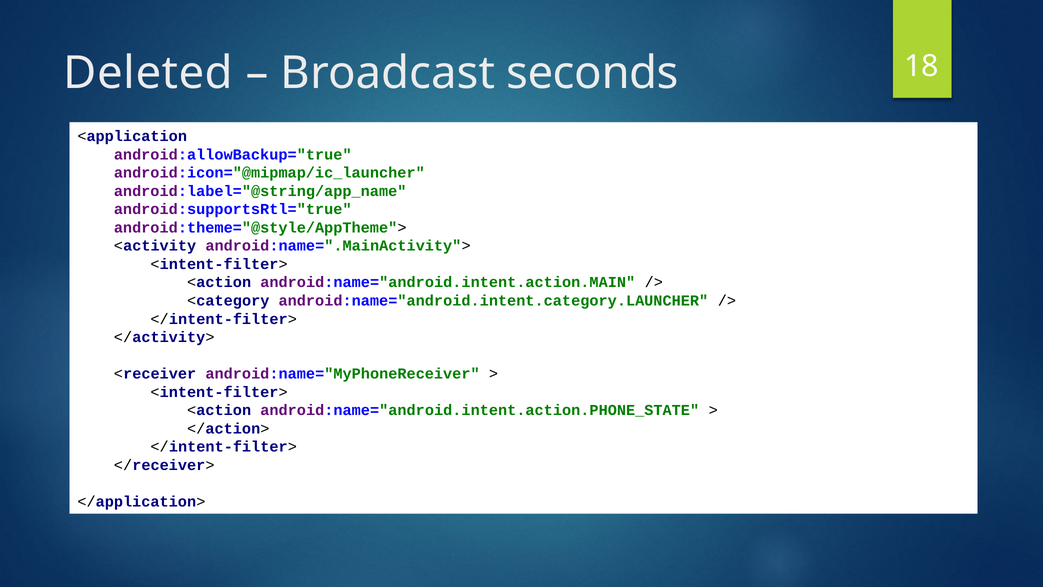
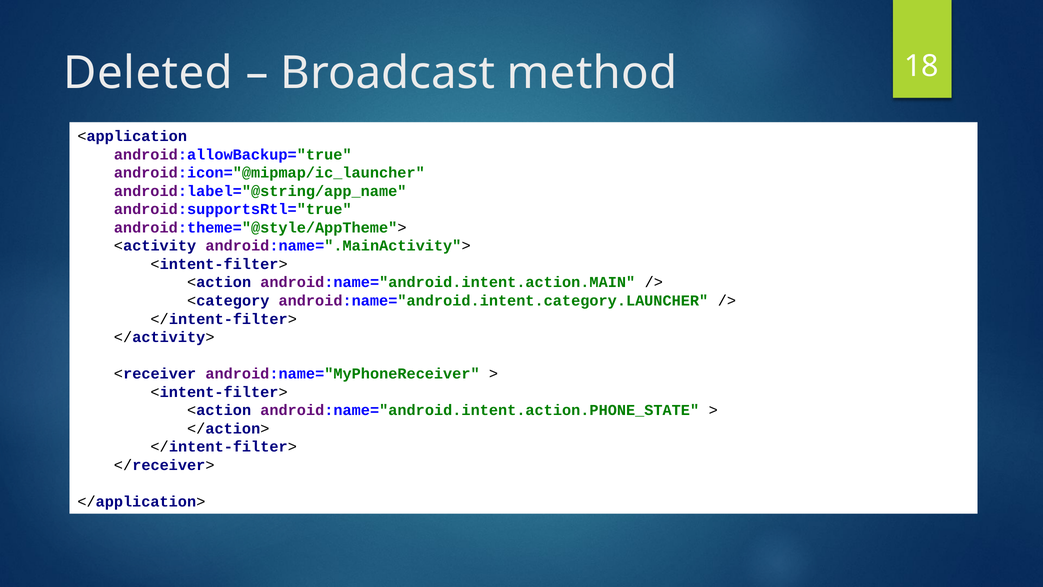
seconds: seconds -> method (592, 73)
